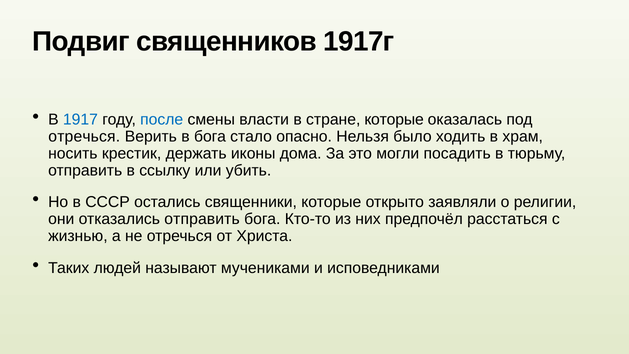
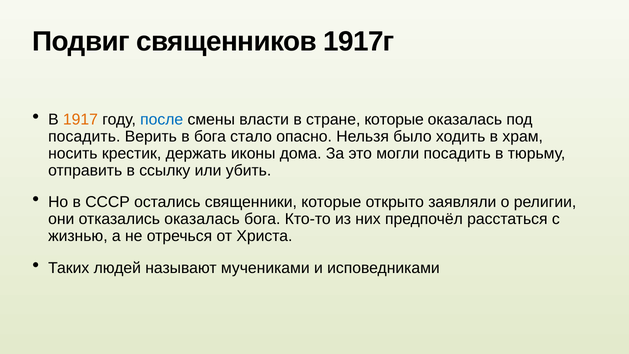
1917 colour: blue -> orange (80, 119)
отречься: отречься -> посадить (84, 136)
отказались отправить: отправить -> оказалась (202, 219)
